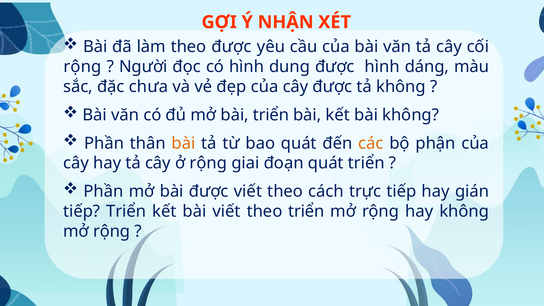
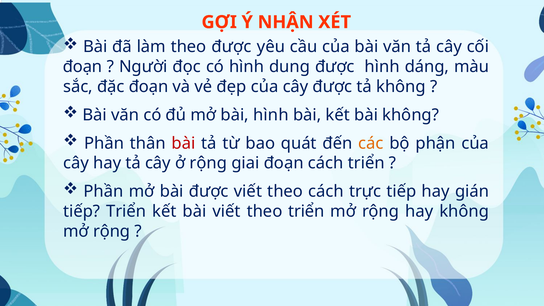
rộng: rộng -> đoạn (83, 67)
đặc chưa: chưa -> đoạn (149, 87)
bài triển: triển -> hình (271, 115)
bài colour: orange -> red (183, 143)
đoạn quát: quát -> cách (326, 163)
